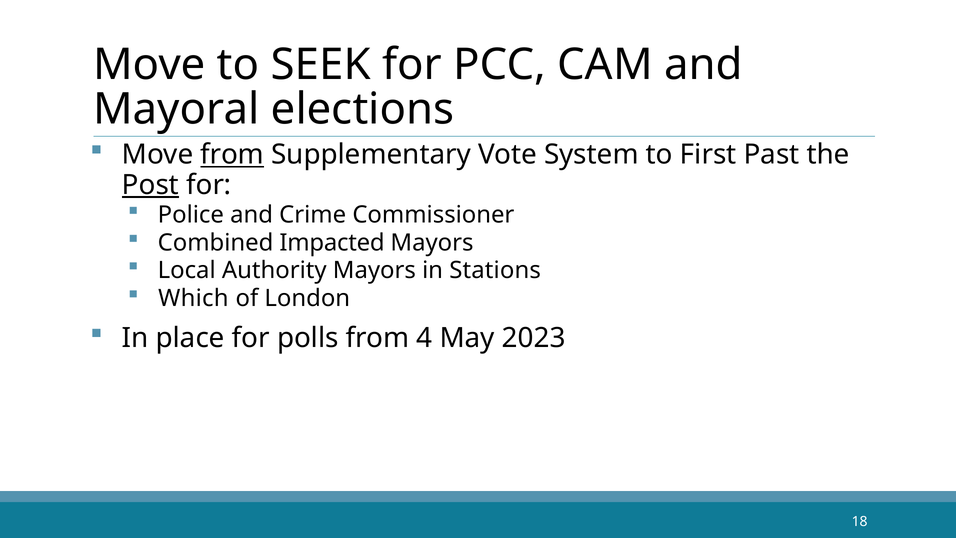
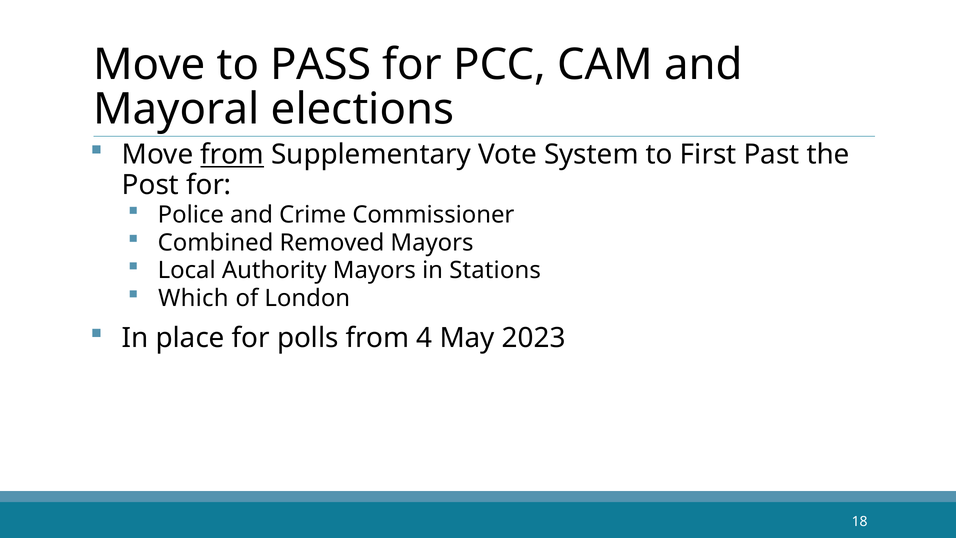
SEEK: SEEK -> PASS (321, 65)
Post underline: present -> none (150, 185)
Impacted: Impacted -> Removed (332, 243)
